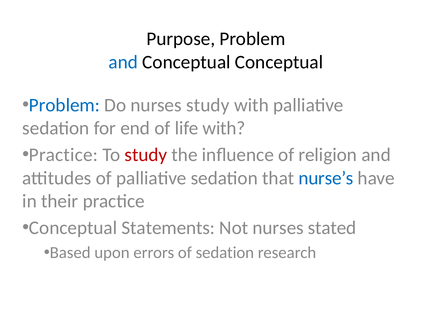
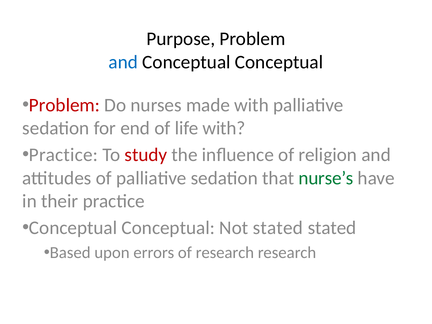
Problem colour: blue -> red (64, 105)
nurses study: study -> made (208, 105)
nurse’s colour: blue -> green (326, 178)
Statements: Statements -> Conceptual (168, 228)
Not nurses: nurses -> stated (278, 228)
of sedation: sedation -> research (225, 253)
